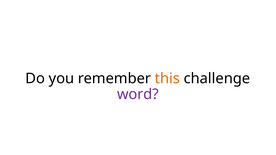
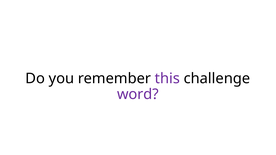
this colour: orange -> purple (167, 79)
